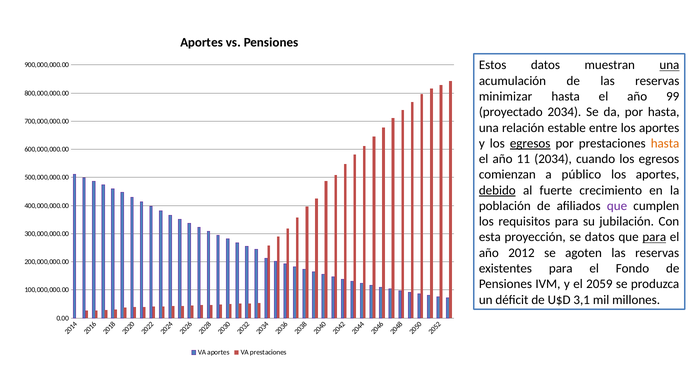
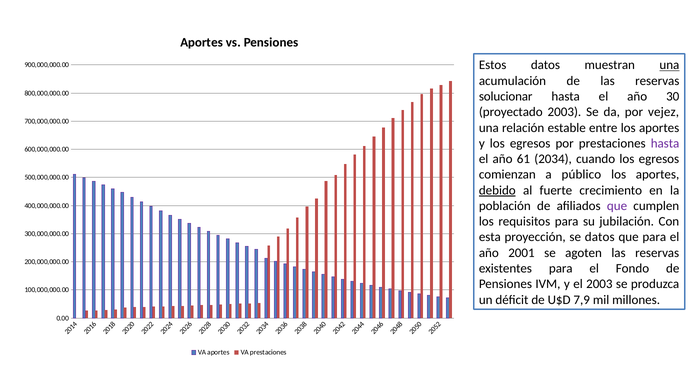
minimizar: minimizar -> solucionar (506, 96)
99: 99 -> 30 (673, 96)
proyectado 2034: 2034 -> 2003 (564, 112)
por hasta: hasta -> vejez (664, 112)
egresos underline: present -> none (530, 143)
hasta colour: orange -> purple (665, 143)
11: 11 -> 61 (523, 159)
para underline: present -> none (654, 237)
2012: 2012 -> 2001 (521, 253)
el 2059: 2059 -> 2003 (599, 284)
3,1: 3,1 -> 7,9 (582, 300)
